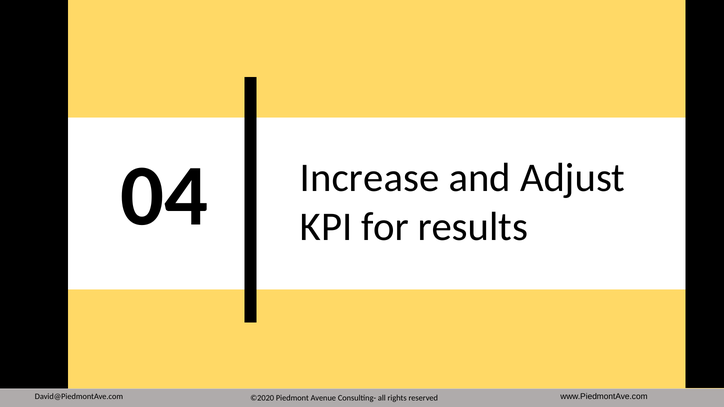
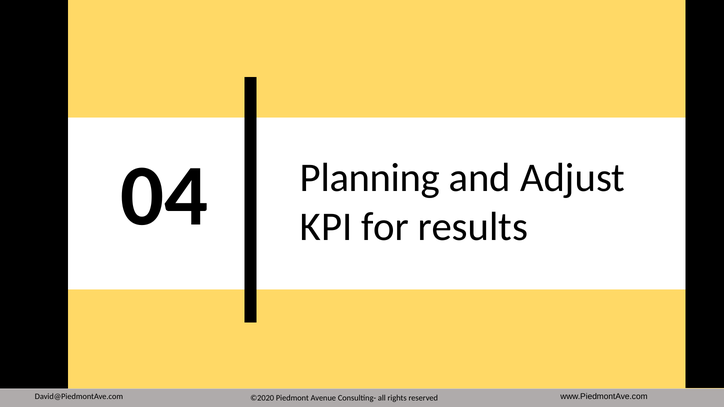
Increase: Increase -> Planning (370, 178)
